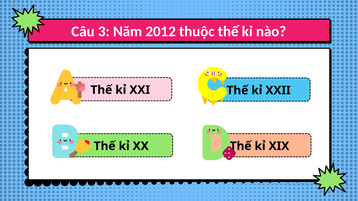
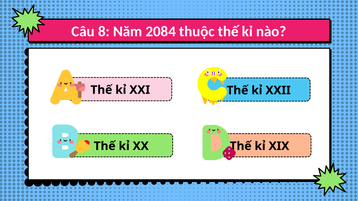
3: 3 -> 8 (104, 31)
2012: 2012 -> 2084 (161, 31)
